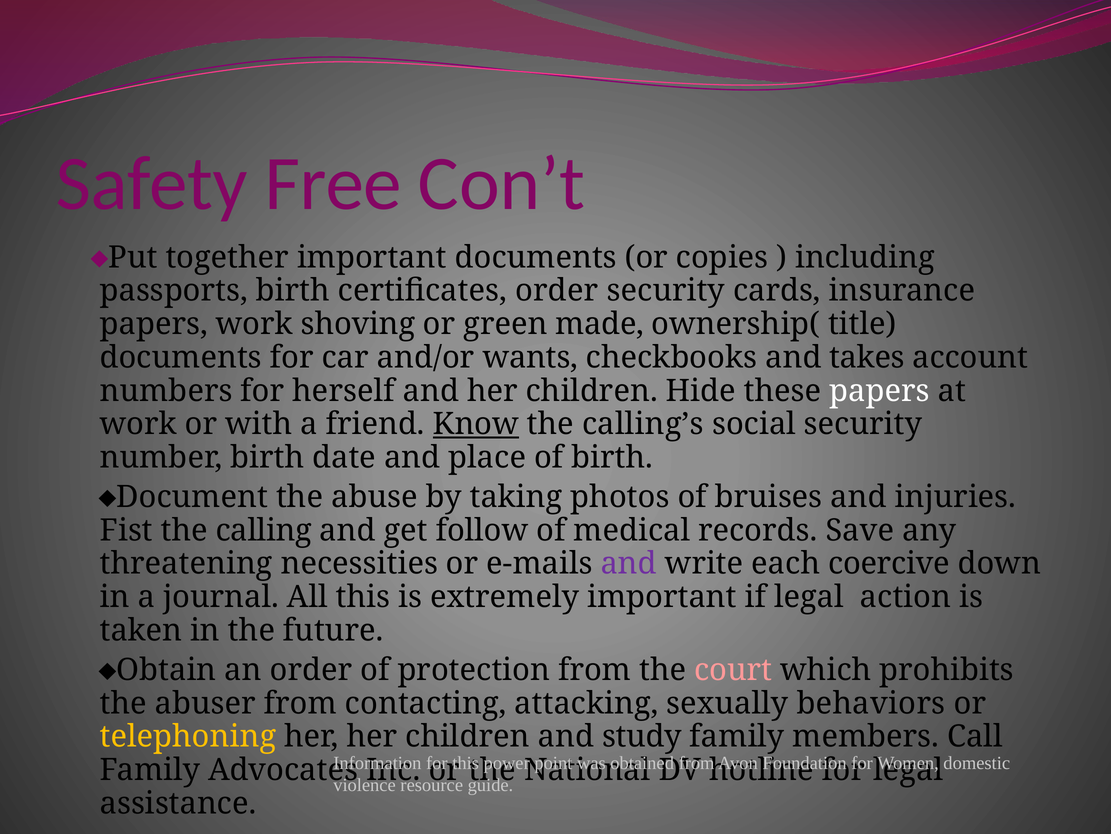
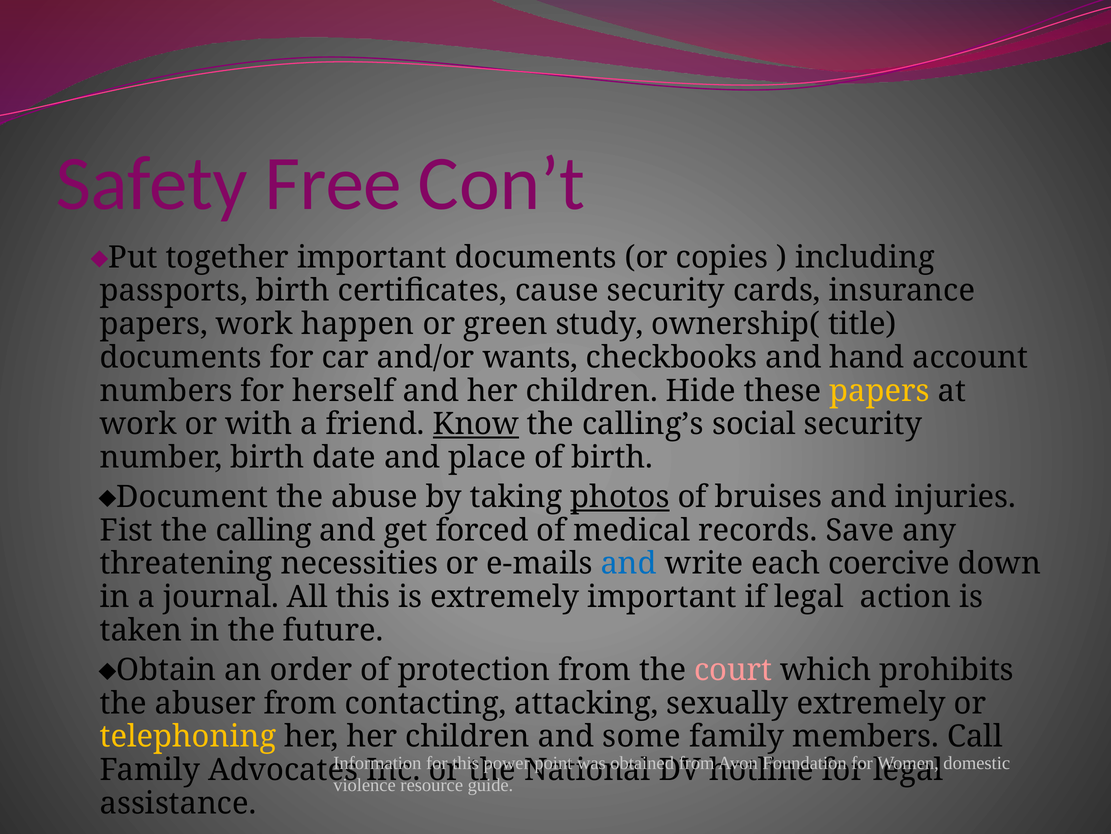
certificates order: order -> cause (557, 290)
shoving: shoving -> happen (358, 324)
made: made -> study (600, 324)
takes: takes -> hand (867, 357)
papers colour: white -> yellow (879, 390)
photos underline: none -> present (620, 497)
follow: follow -> forced (482, 530)
and colour: purple -> blue (629, 563)
sexually behaviors: behaviors -> extremely (871, 703)
study: study -> some (642, 736)
